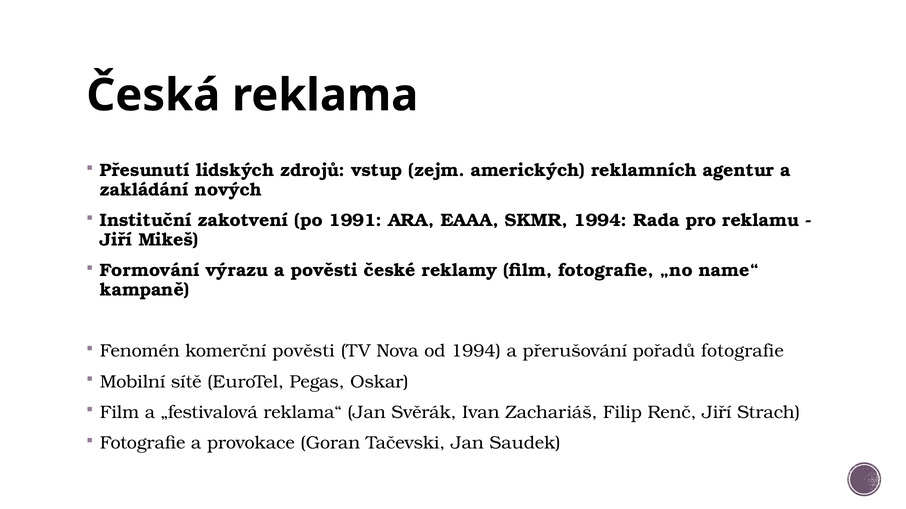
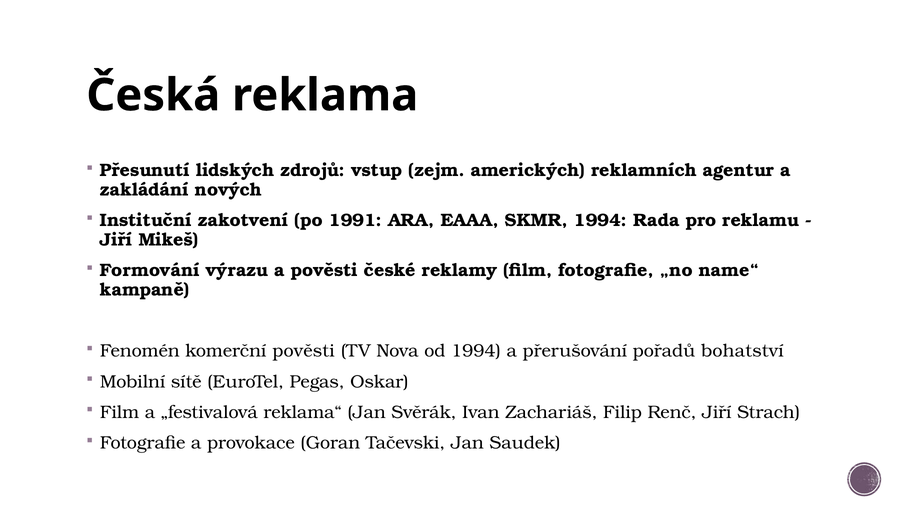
pořadů fotografie: fotografie -> bohatství (742, 351)
